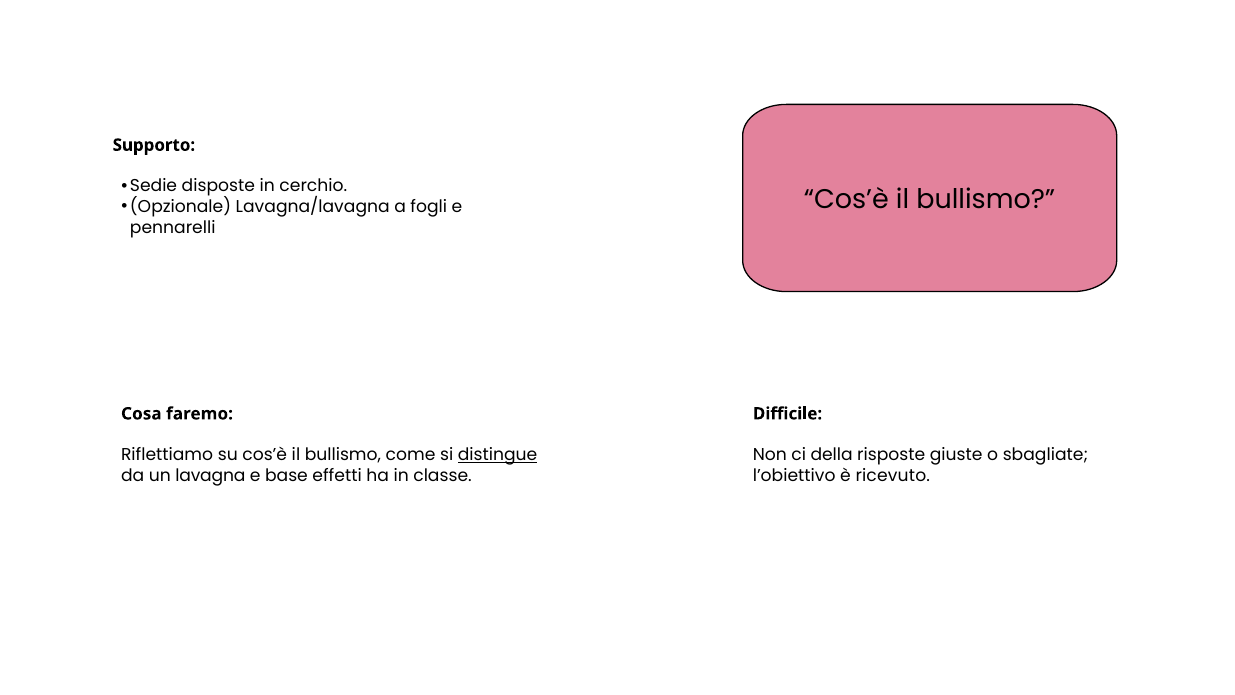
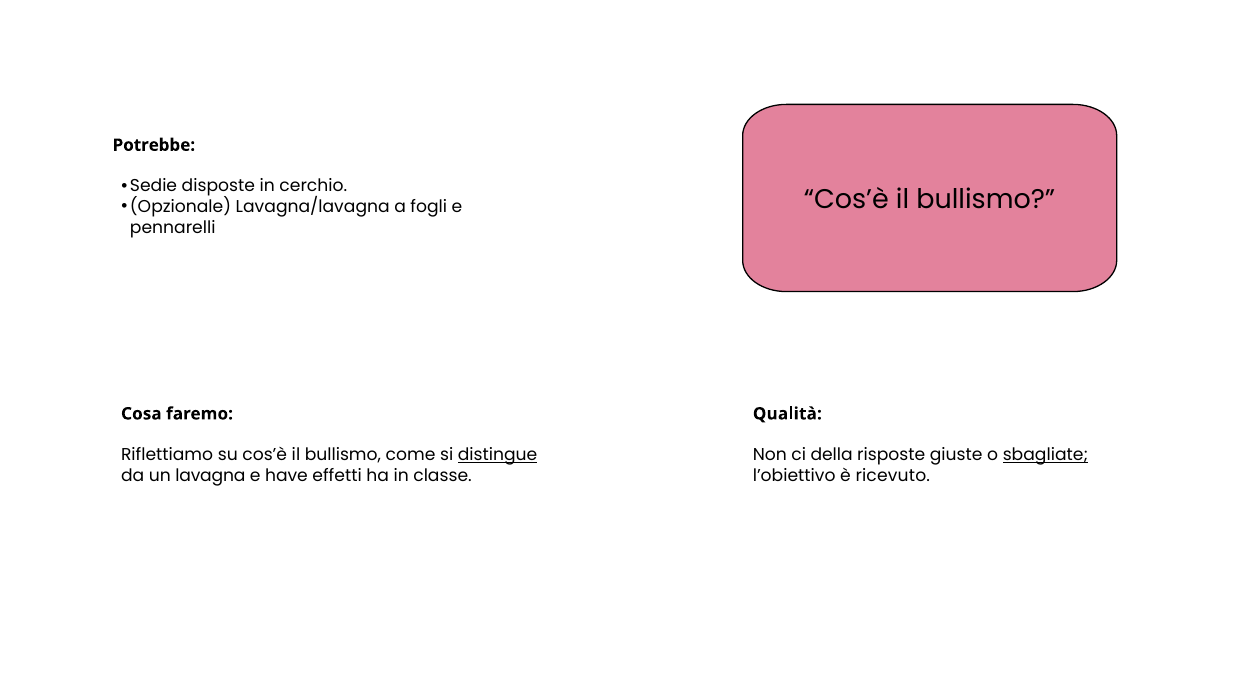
Supporto: Supporto -> Potrebbe (154, 145)
Difficile: Difficile -> Qualità (787, 414)
sbagliate underline: none -> present (1045, 455)
base: base -> have (287, 475)
